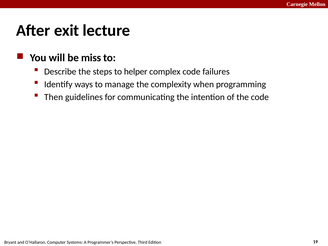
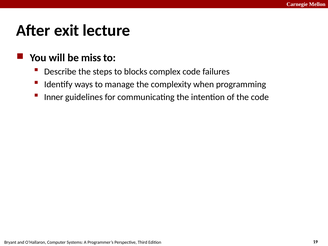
helper: helper -> blocks (136, 72)
Then: Then -> Inner (54, 97)
